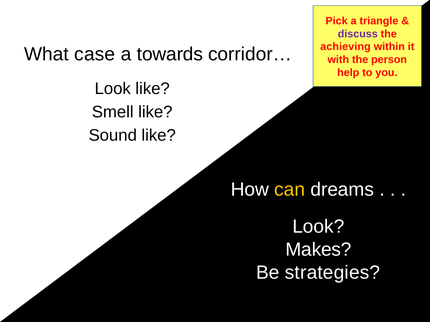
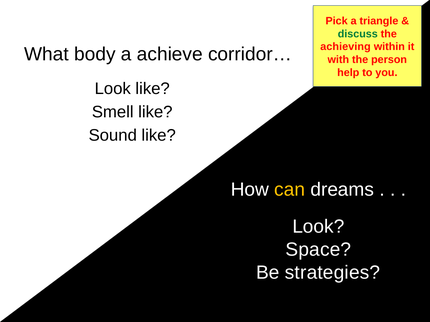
discuss colour: purple -> green (358, 34)
case: case -> body (95, 54)
towards: towards -> achieve (170, 54)
Makes: Makes -> Space (318, 250)
